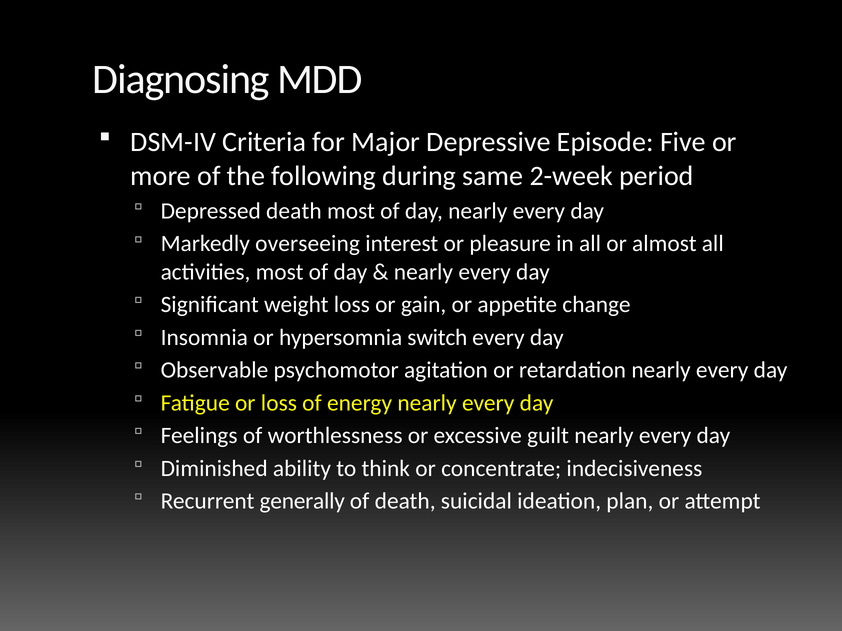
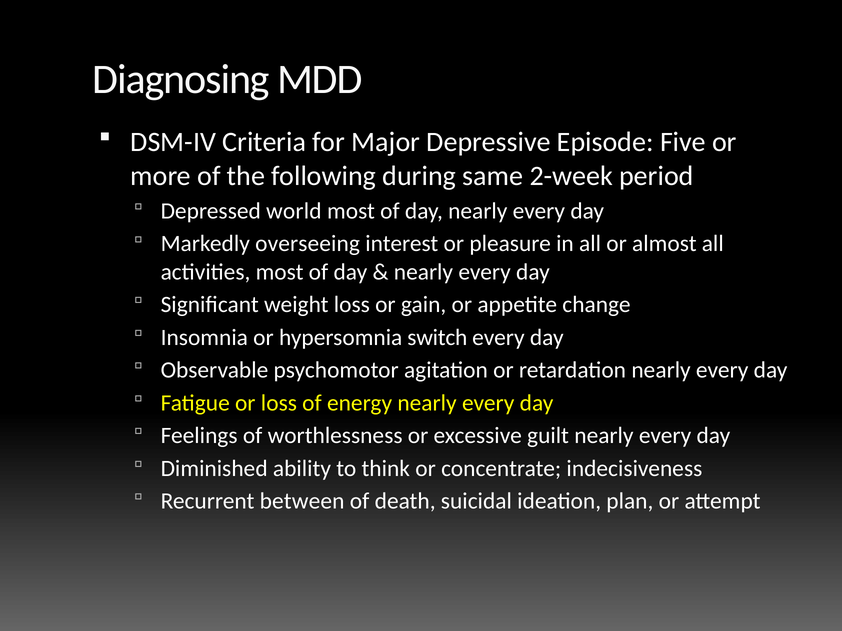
Depressed death: death -> world (294, 211)
generally: generally -> between (302, 502)
